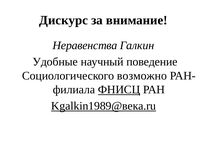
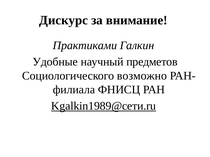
Неравенства: Неравенства -> Практиками (85, 46)
поведение: поведение -> предметов (152, 62)
ФНИСЦ underline: present -> none (119, 90)
Kgalkin1989@века.ru: Kgalkin1989@века.ru -> Kgalkin1989@сети.ru (104, 106)
